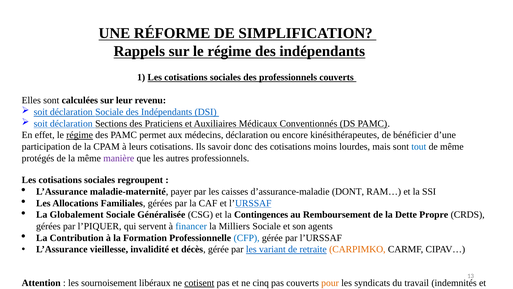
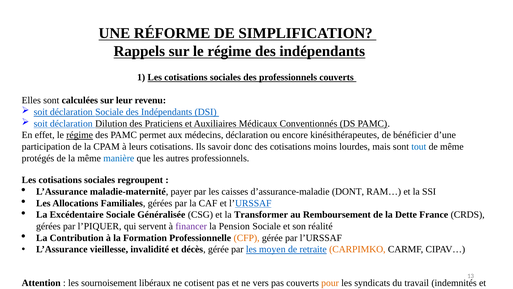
Sections: Sections -> Dilution (111, 123)
manière colour: purple -> blue (119, 158)
Globalement: Globalement -> Excédentaire (77, 214)
Contingences: Contingences -> Transformer (261, 214)
Propre: Propre -> France (434, 214)
financer colour: blue -> purple (191, 226)
Milliers: Milliers -> Pension (234, 226)
agents: agents -> réalité (320, 226)
CFP colour: blue -> orange (247, 238)
variant: variant -> moyen (272, 249)
cotisent underline: present -> none (199, 282)
cinq: cinq -> vers (261, 282)
